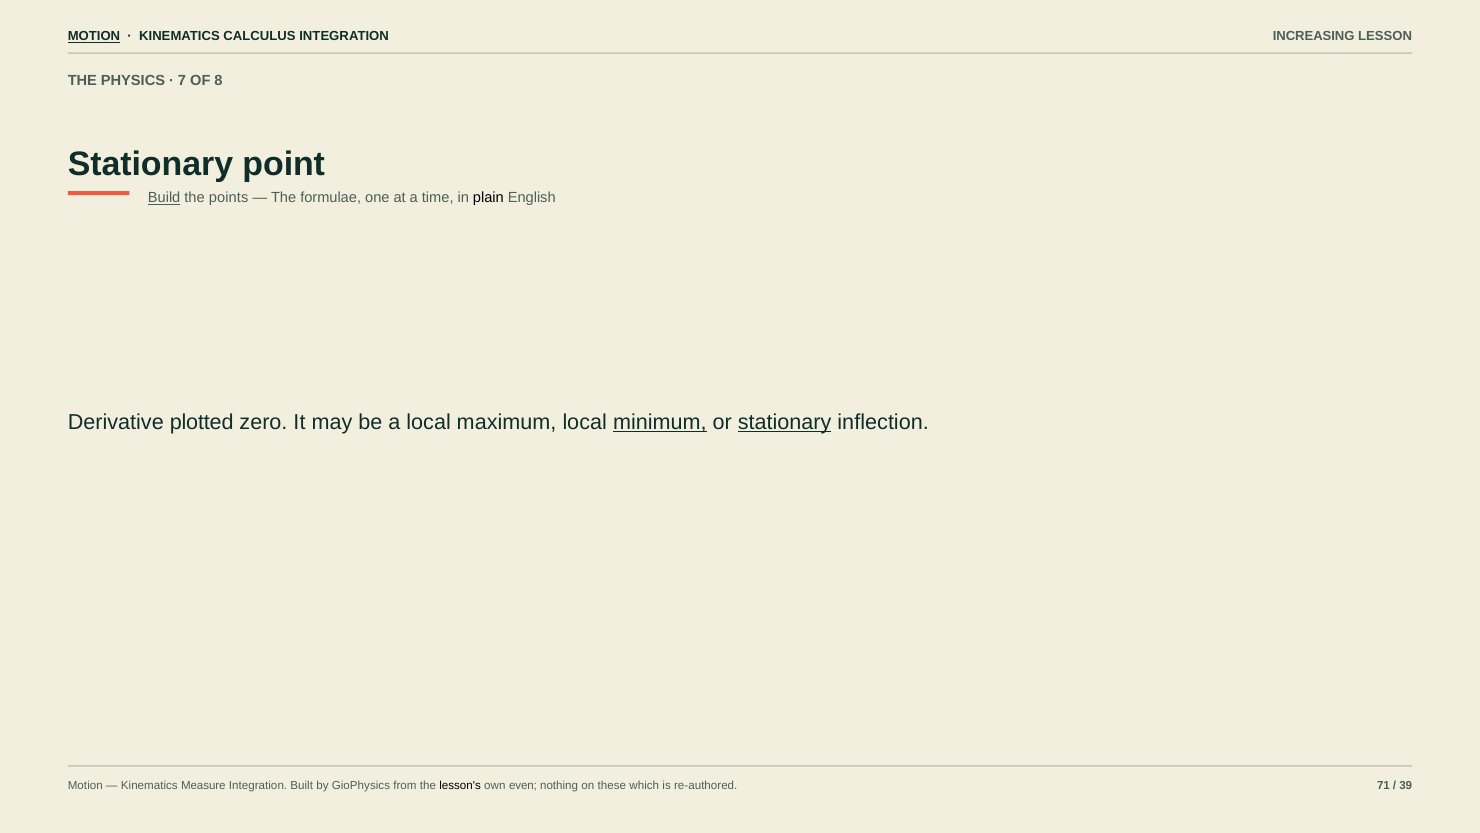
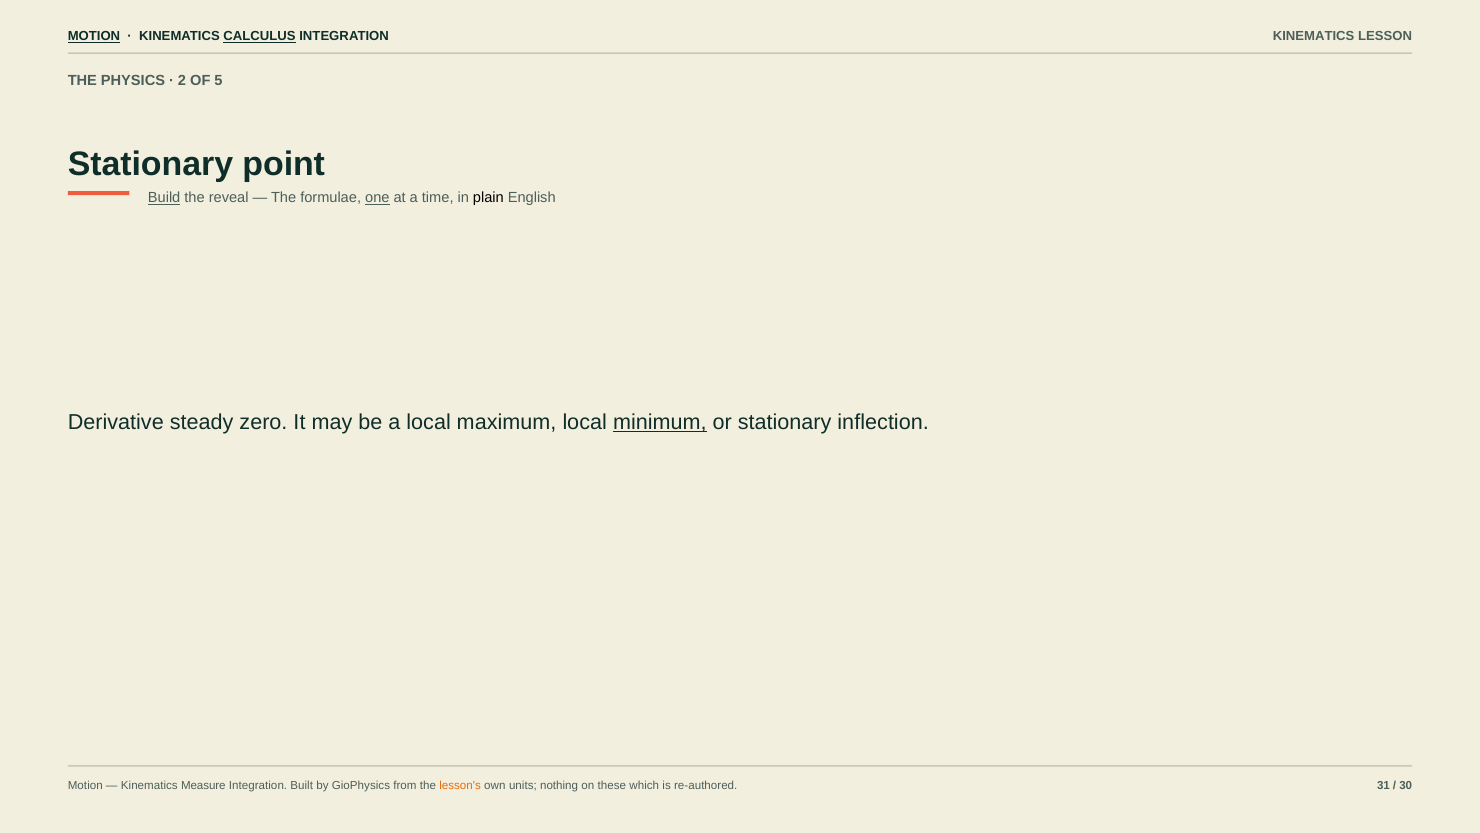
CALCULUS underline: none -> present (260, 36)
INTEGRATION INCREASING: INCREASING -> KINEMATICS (1314, 36)
7: 7 -> 2 (182, 81)
8: 8 -> 5 (219, 81)
points: points -> reveal (229, 198)
one underline: none -> present (377, 198)
plotted: plotted -> steady (202, 422)
stationary underline: present -> none (785, 422)
lesson's colour: black -> orange (460, 785)
even: even -> units (523, 785)
71: 71 -> 31 (1383, 785)
39: 39 -> 30 (1406, 785)
